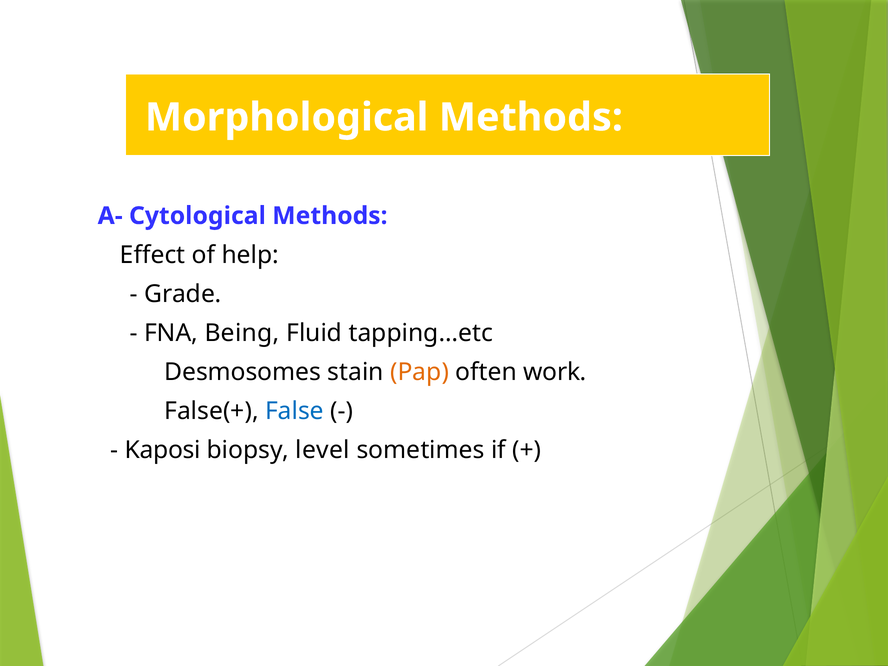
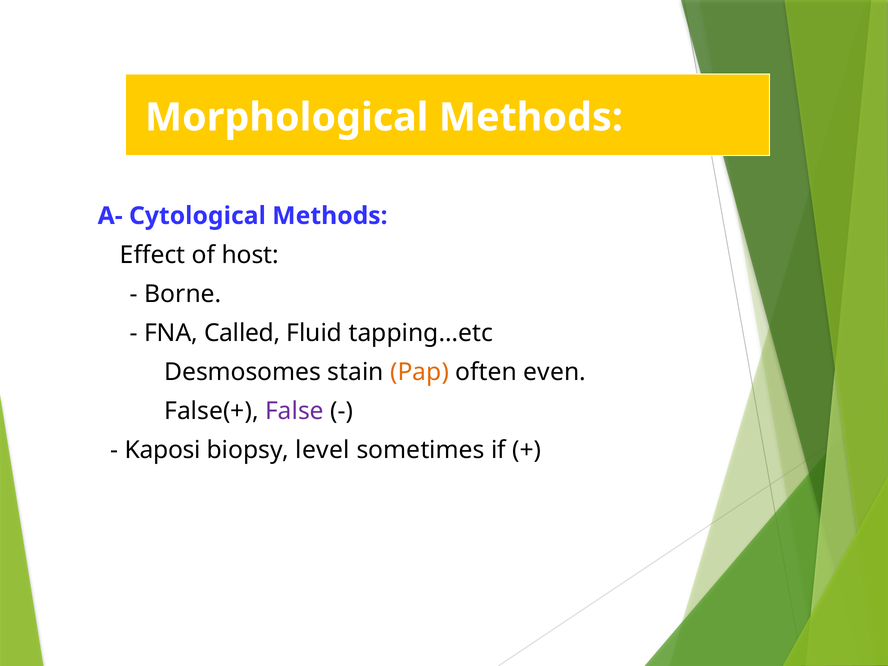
help: help -> host (250, 255)
Grade: Grade -> Borne (183, 294)
Being: Being -> Called (242, 333)
work: work -> even (555, 372)
False colour: blue -> purple (294, 411)
